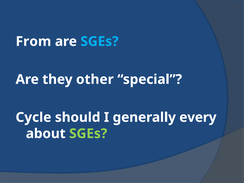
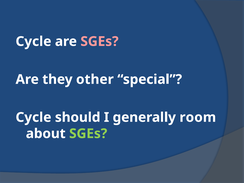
From: From -> Cycle (33, 41)
SGEs colour: light blue -> pink (99, 41)
every: every -> room (198, 117)
